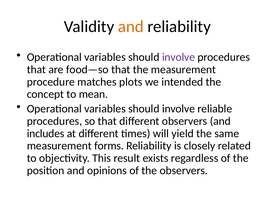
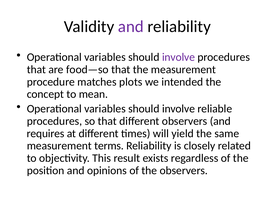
and colour: orange -> purple (131, 27)
includes: includes -> requires (46, 134)
forms: forms -> terms (109, 146)
